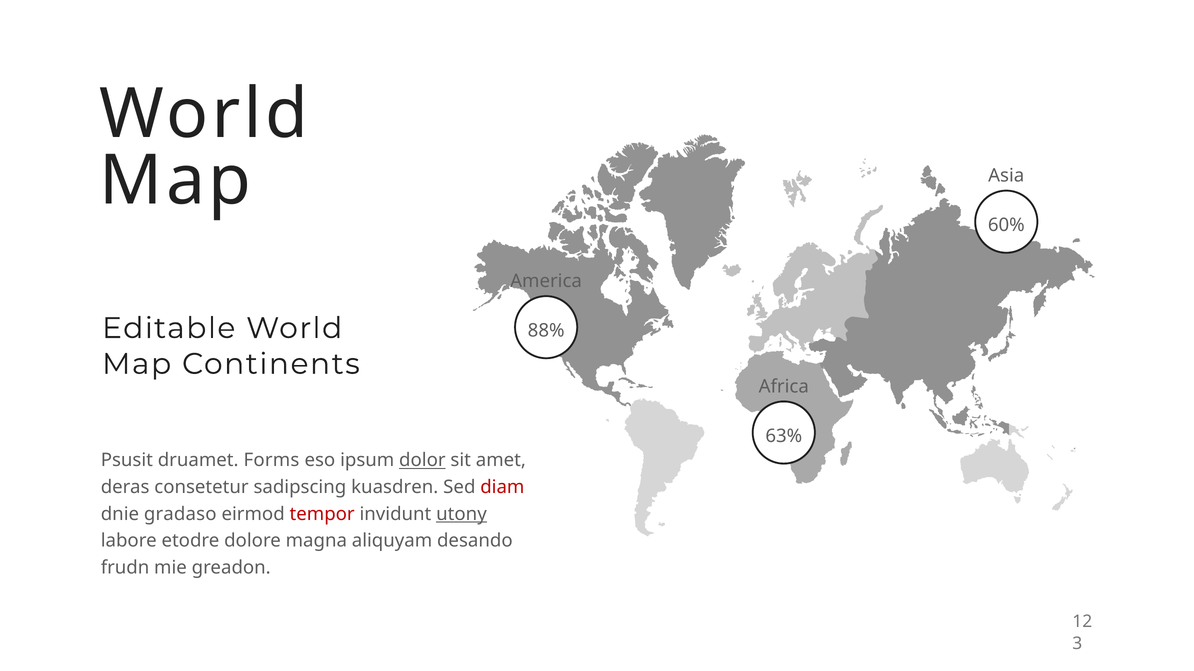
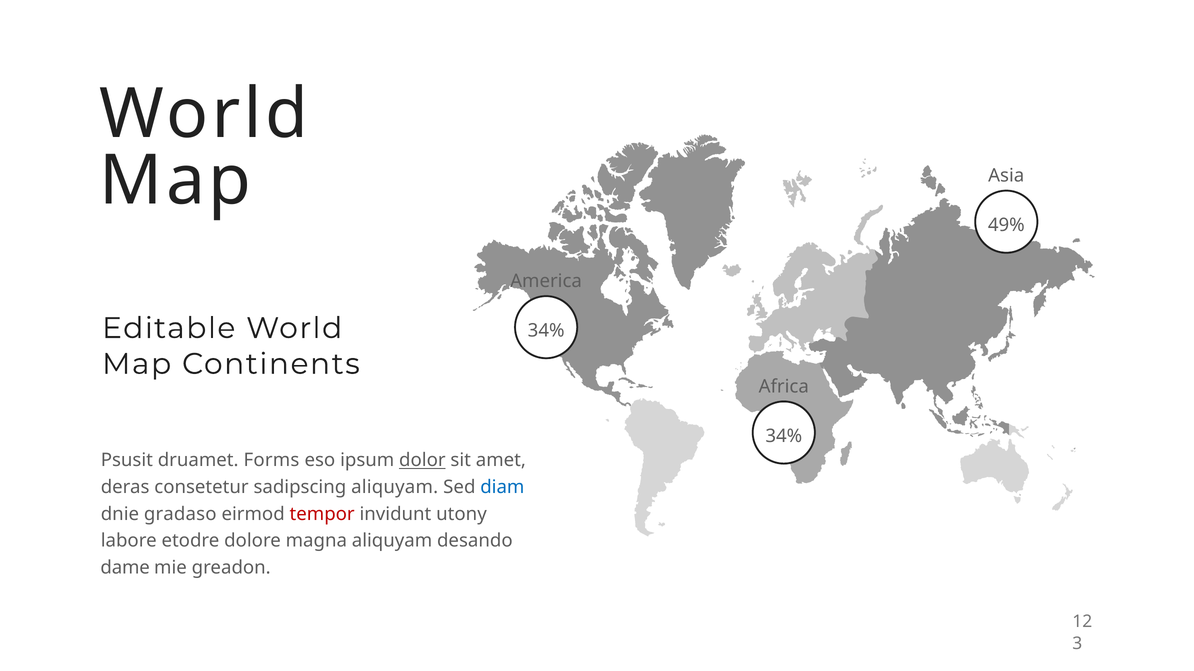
60%: 60% -> 49% (1006, 225)
88%: 88% -> 34% (546, 331)
63%: 63% -> 34% (784, 436)
sadipscing kuasdren: kuasdren -> aliquyam (395, 488)
diam colour: red -> blue (502, 488)
utony underline: present -> none (461, 514)
frudn: frudn -> dame (125, 568)
